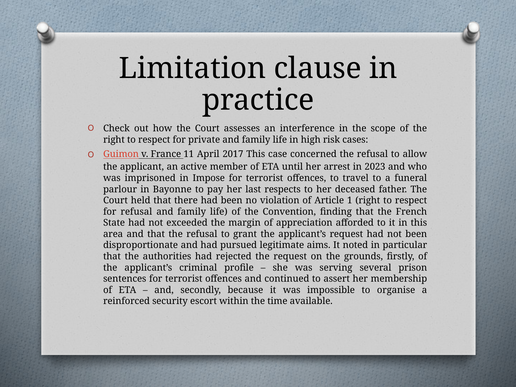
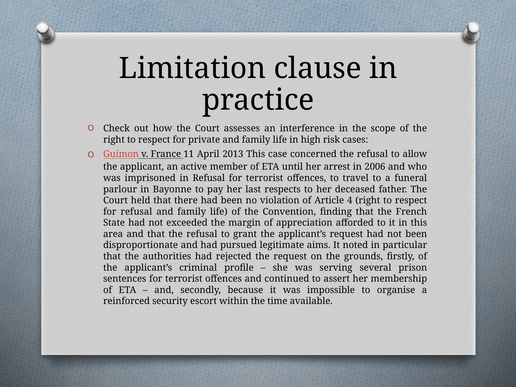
2017: 2017 -> 2013 (233, 154)
2023: 2023 -> 2006 (375, 167)
in Impose: Impose -> Refusal (209, 178)
1: 1 -> 4 (350, 200)
